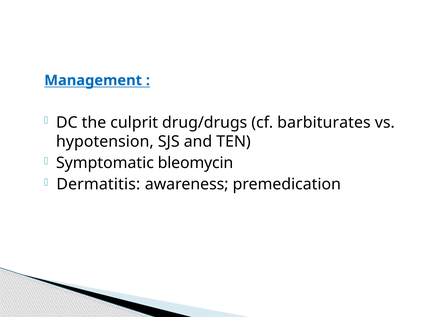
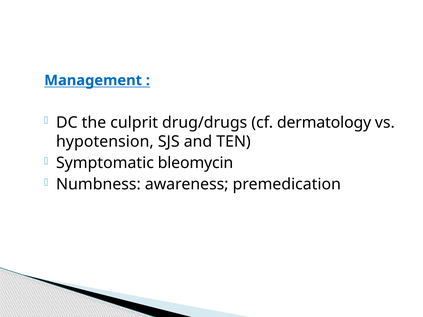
barbiturates: barbiturates -> dermatology (324, 123)
Dermatitis: Dermatitis -> Numbness (98, 184)
